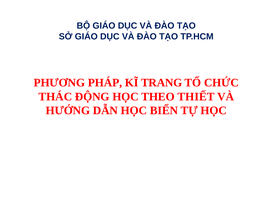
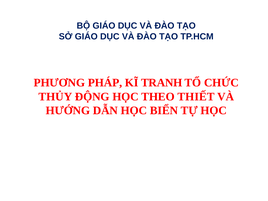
TRANG: TRANG -> TRANH (162, 83)
THÁC: THÁC -> THỦY (55, 97)
